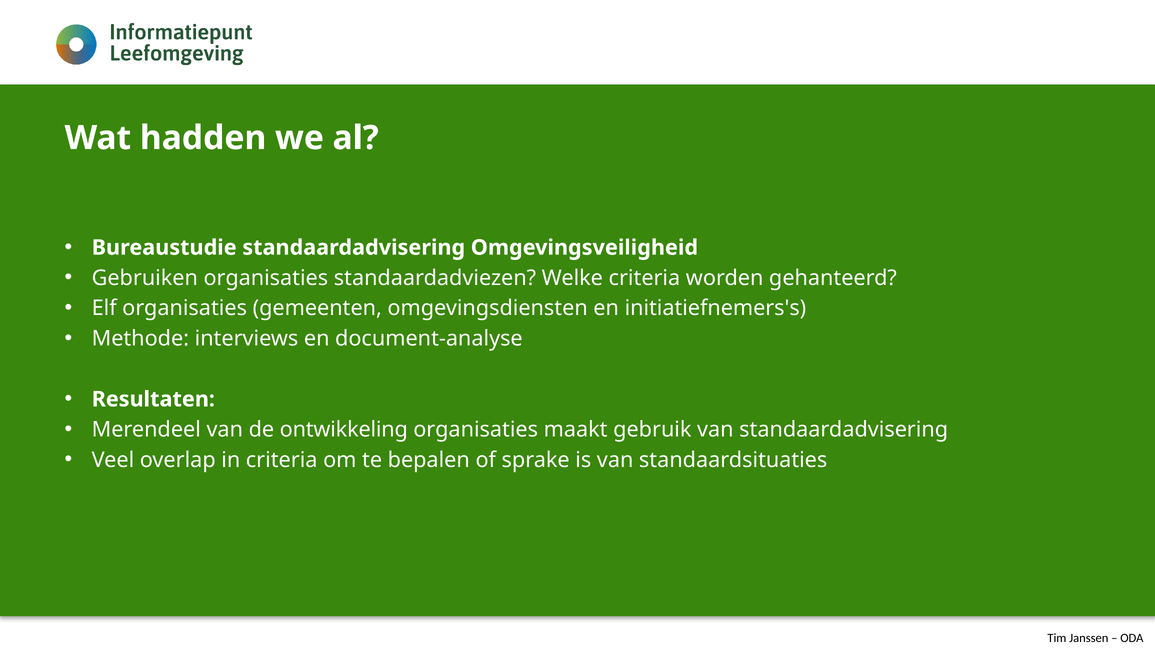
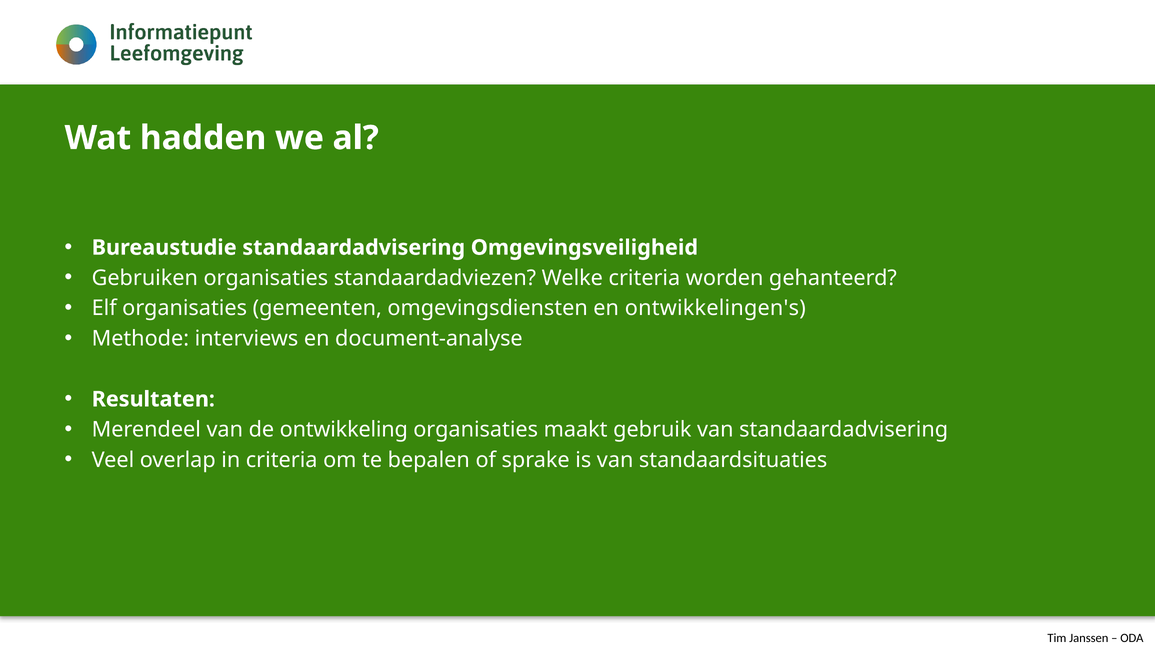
initiatiefnemers's: initiatiefnemers's -> ontwikkelingen's (715, 308)
